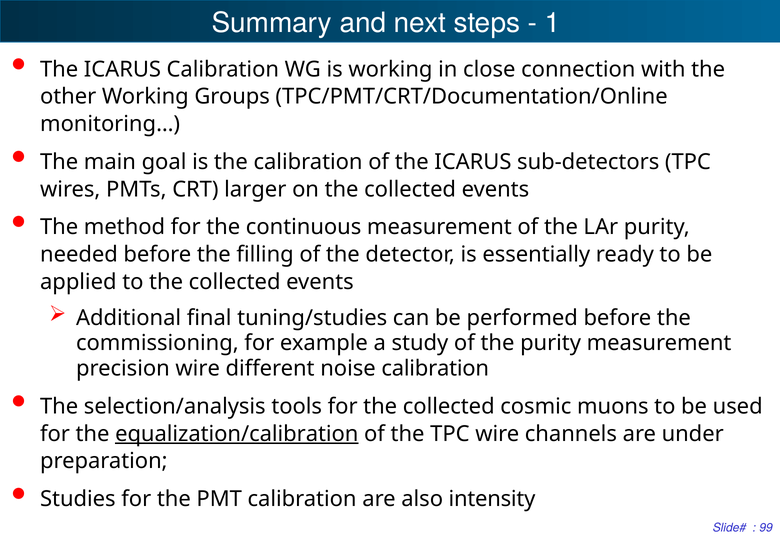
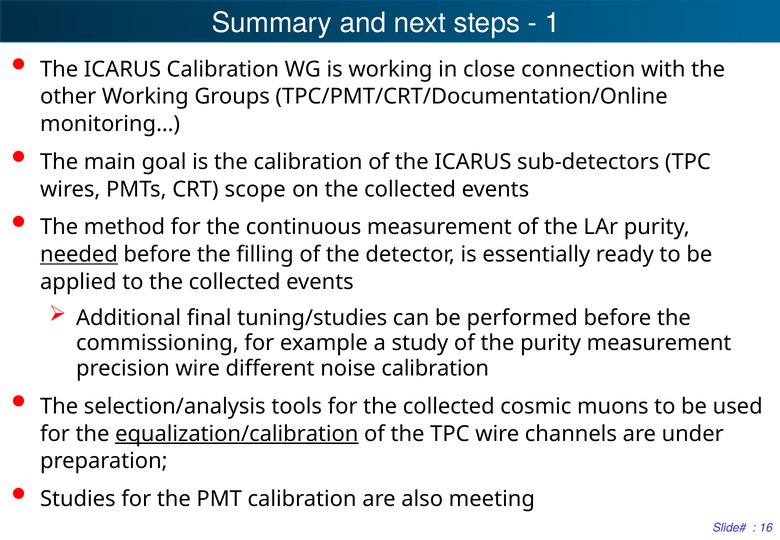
larger: larger -> scope (255, 189)
needed underline: none -> present (79, 255)
intensity: intensity -> meeting (492, 499)
99: 99 -> 16 (766, 528)
